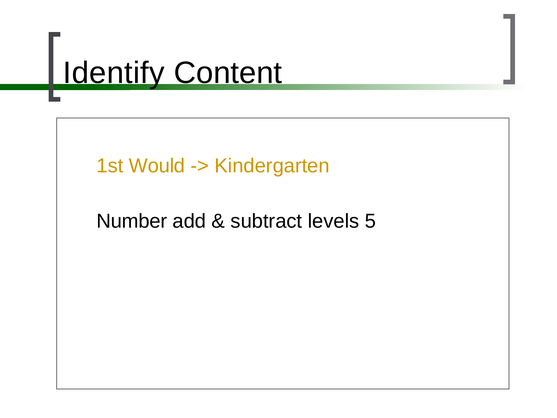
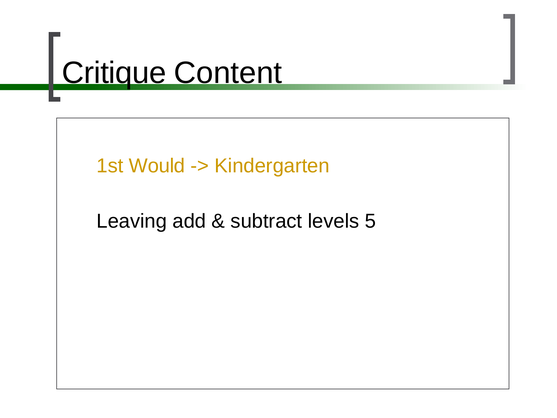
Identify: Identify -> Critique (114, 73)
Number: Number -> Leaving (132, 221)
